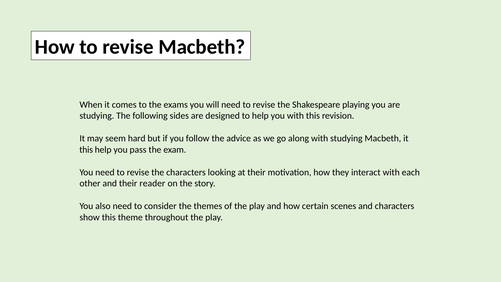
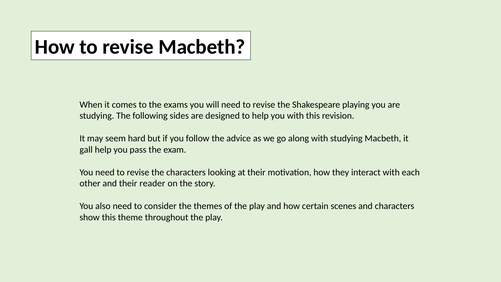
this: this -> gall (86, 150)
